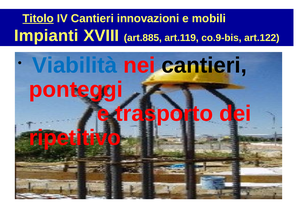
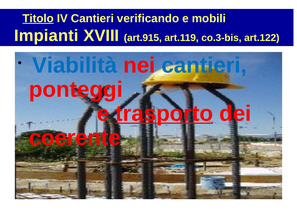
innovazioni: innovazioni -> verificando (148, 18)
art.885: art.885 -> art.915 (143, 38)
co.9-bis: co.9-bis -> co.3-bis (221, 38)
cantieri colour: black -> blue (204, 65)
trasporto underline: none -> present (164, 113)
ripetitivo: ripetitivo -> coerente (75, 138)
